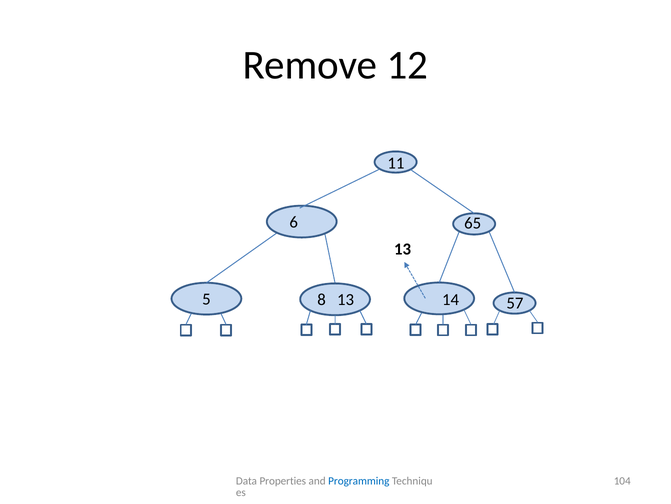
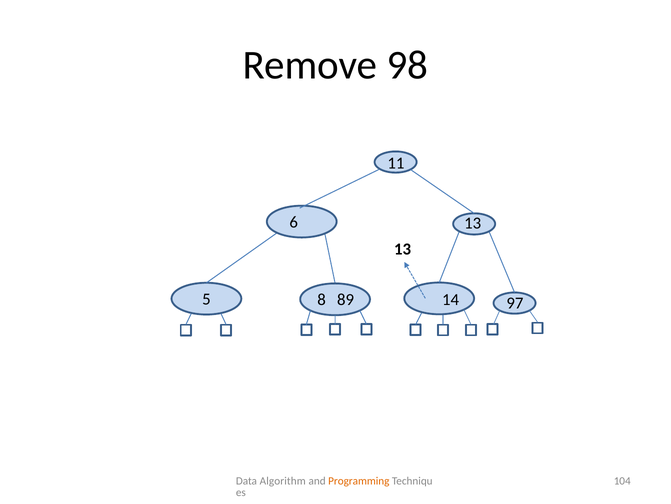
12: 12 -> 98 (407, 65)
6 65: 65 -> 13 (473, 223)
8 13: 13 -> 89 (346, 299)
57: 57 -> 97 (515, 303)
Properties: Properties -> Algorithm (283, 480)
Programming colour: blue -> orange (359, 480)
